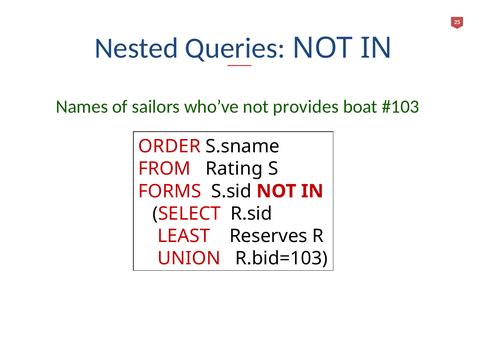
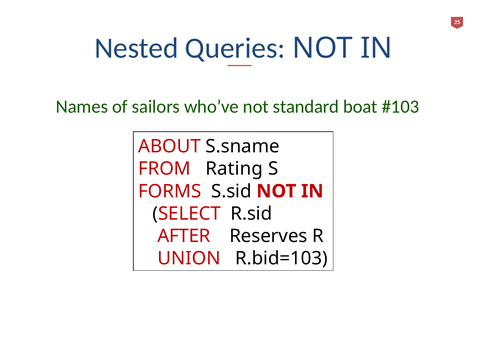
provides: provides -> standard (306, 107)
ORDER: ORDER -> ABOUT (170, 147)
LEAST: LEAST -> AFTER (184, 236)
